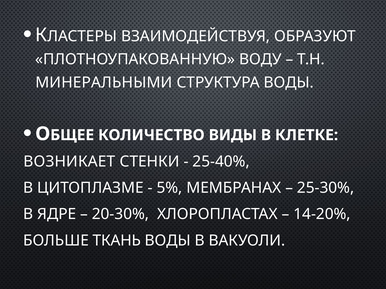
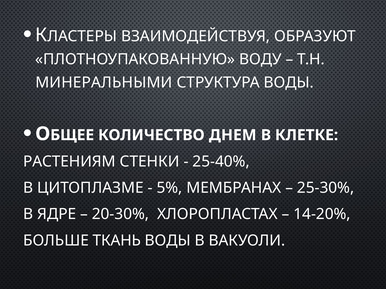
ВИДЫ: ВИДЫ -> ДНЕМ (233, 135)
ВОЗНИКАЕТ: ВОЗНИКАЕТ -> РАСТЕНИЯМ (69, 162)
